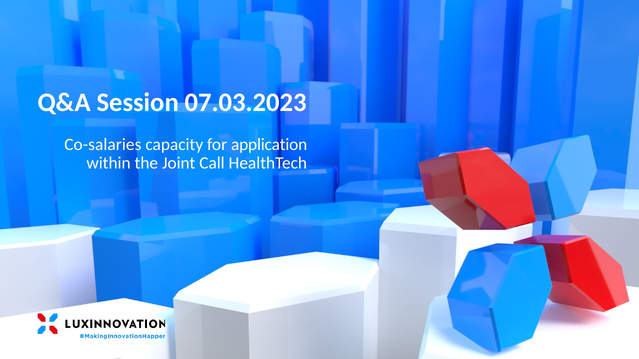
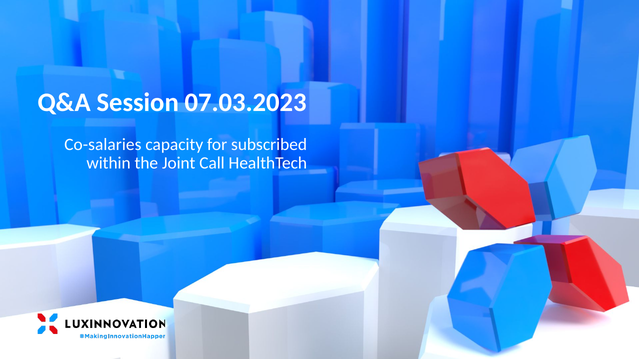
application: application -> subscribed (269, 145)
